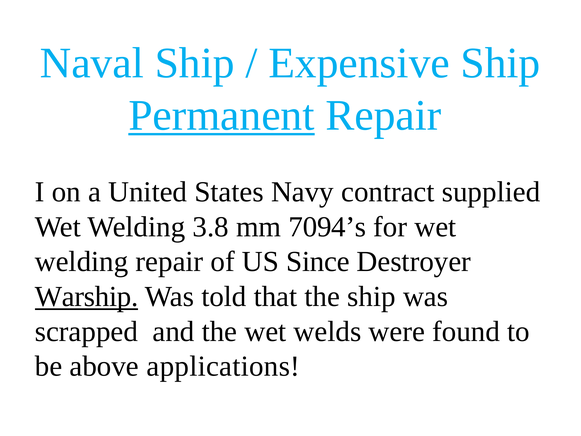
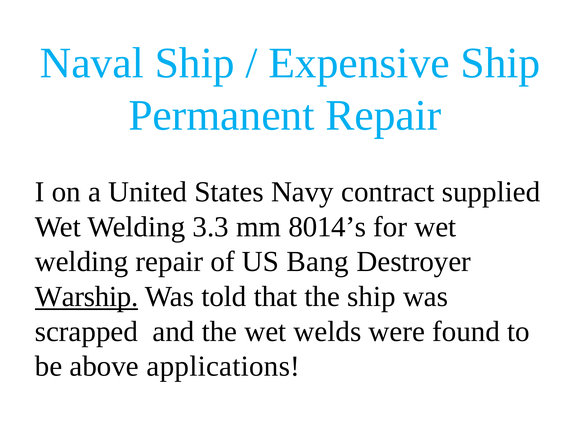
Permanent underline: present -> none (221, 115)
3.8: 3.8 -> 3.3 (211, 227)
7094’s: 7094’s -> 8014’s (327, 227)
Since: Since -> Bang (318, 262)
